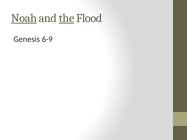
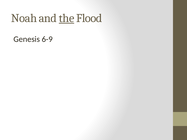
Noah underline: present -> none (24, 18)
